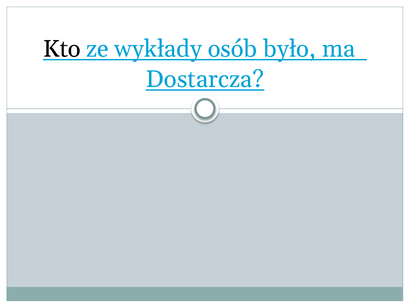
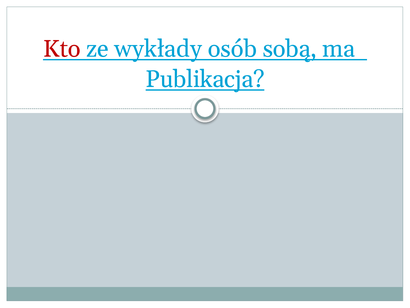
Kto colour: black -> red (62, 49)
było: było -> sobą (290, 49)
Dostarcza: Dostarcza -> Publikacja (205, 79)
